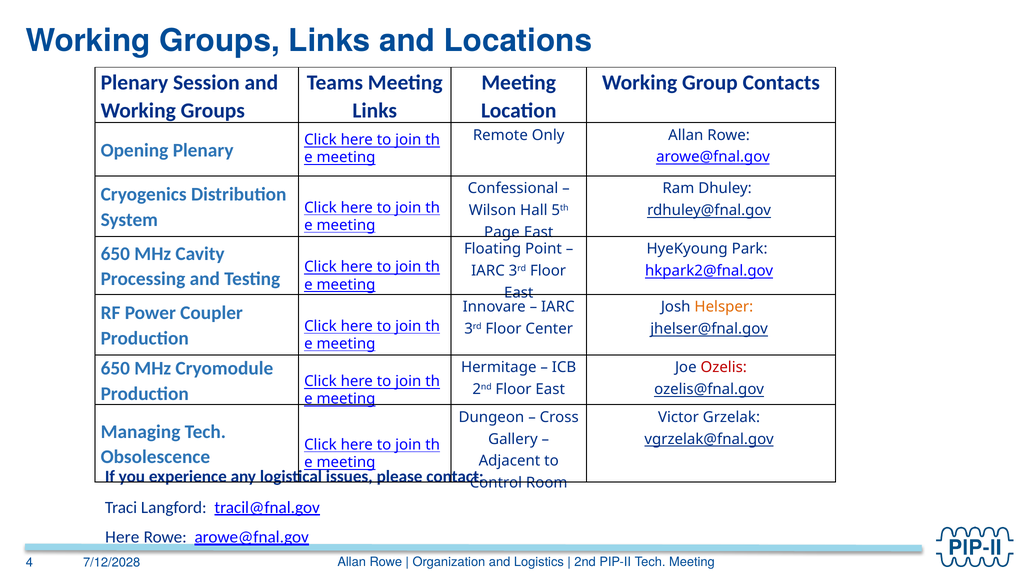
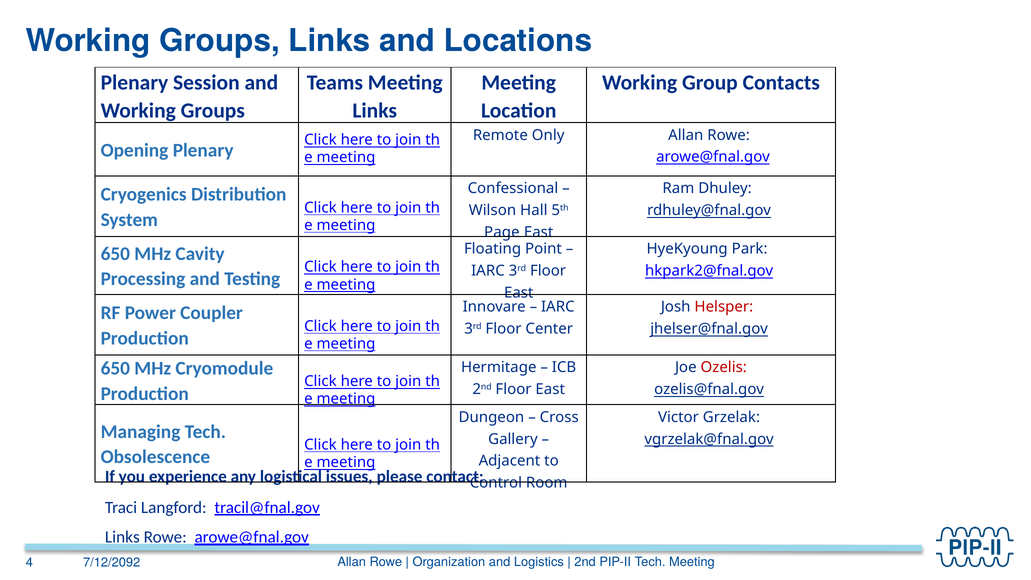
Helsper colour: orange -> red (724, 307)
Here: Here -> Links (122, 537)
7/12/2028: 7/12/2028 -> 7/12/2092 (112, 562)
